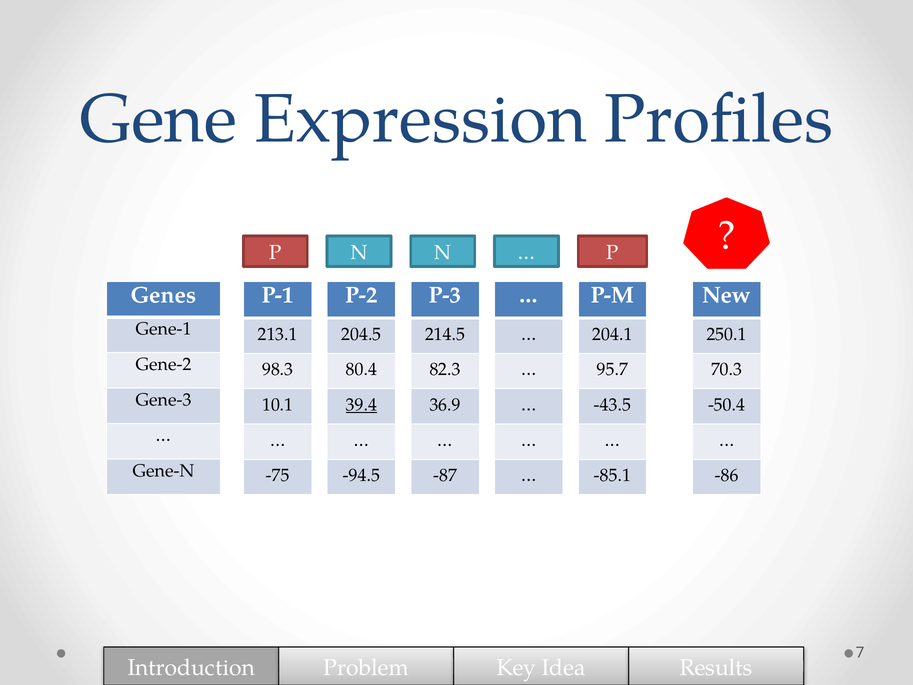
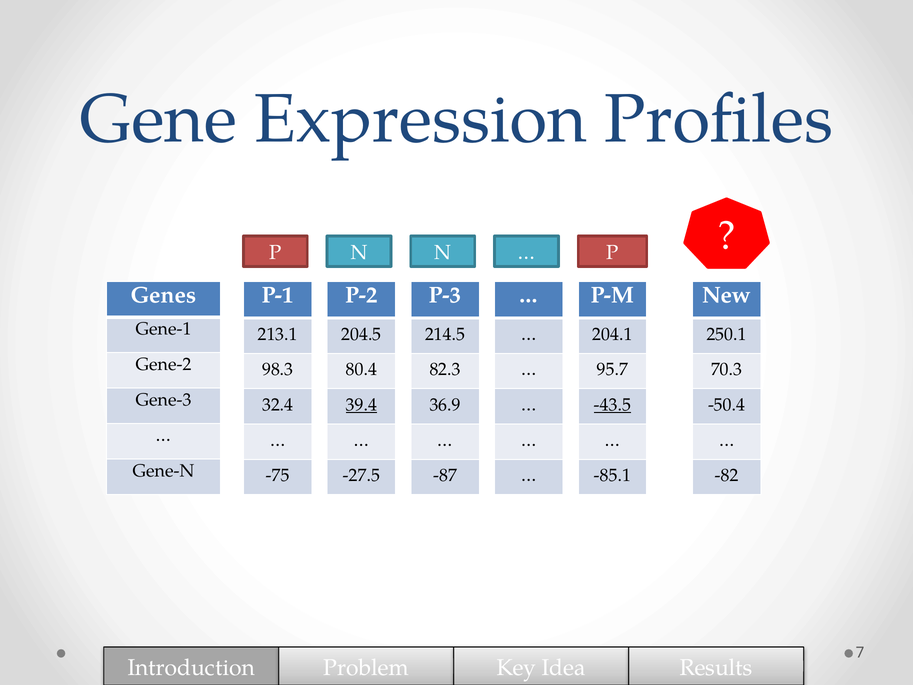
10.1: 10.1 -> 32.4 (278, 405)
-43.5 underline: none -> present (612, 405)
-94.5: -94.5 -> -27.5 (361, 475)
-86: -86 -> -82 (727, 475)
